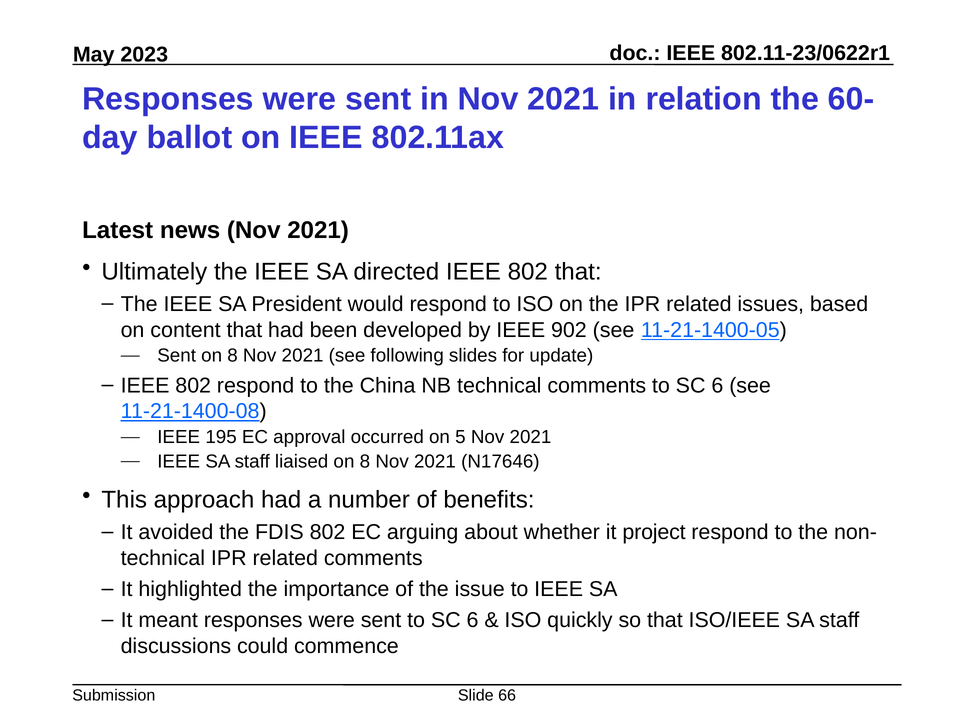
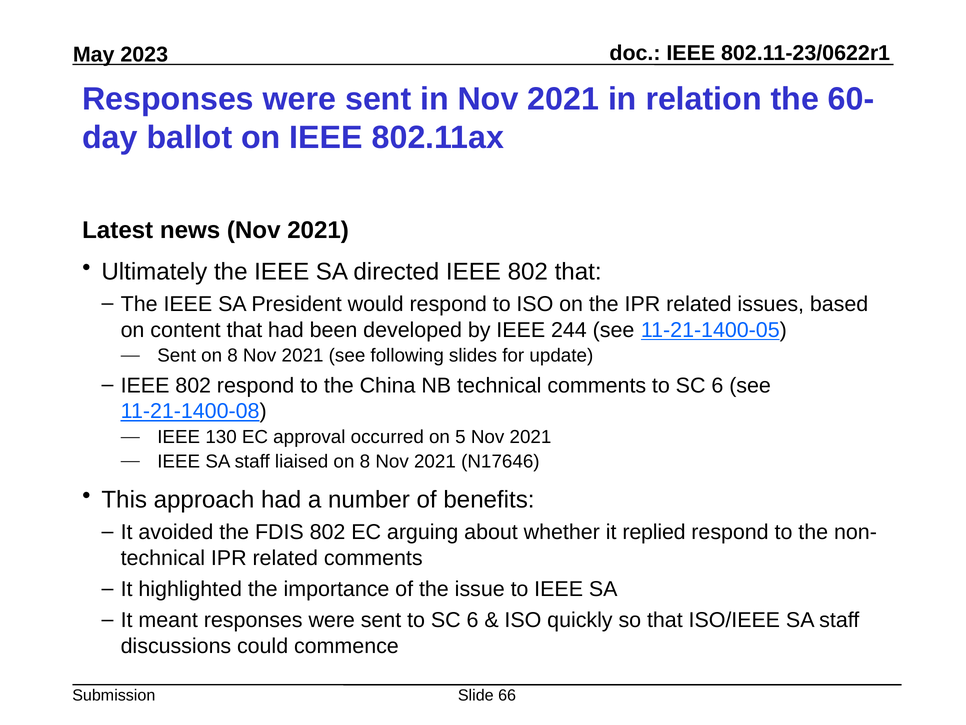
902: 902 -> 244 (569, 330)
195: 195 -> 130 (221, 437)
project: project -> replied (654, 532)
